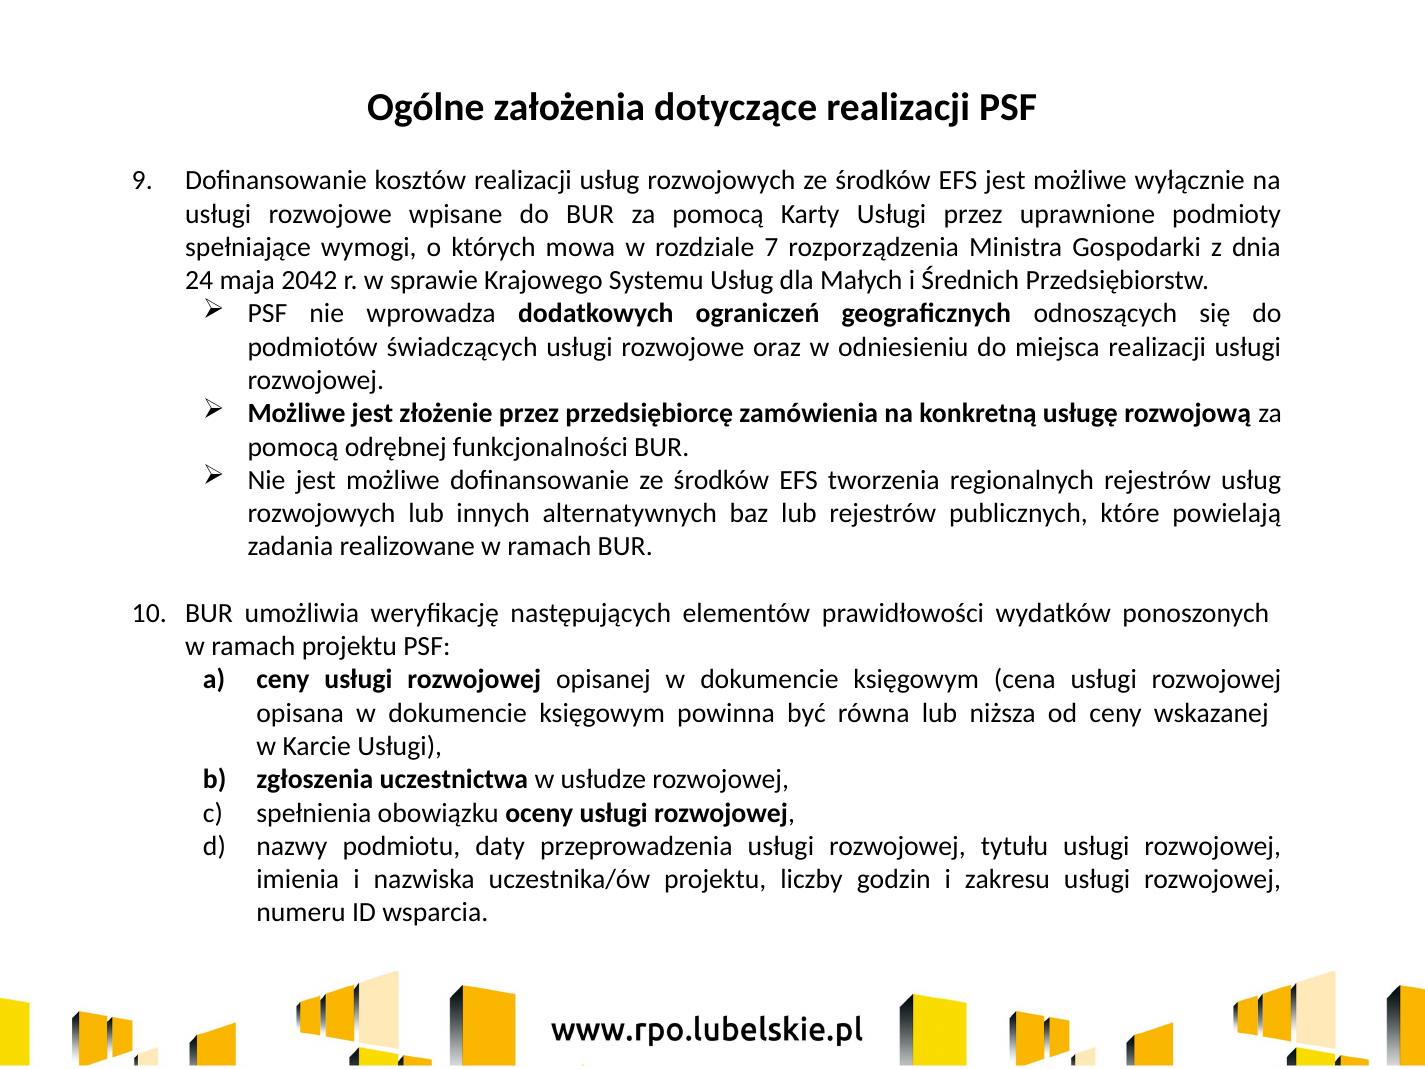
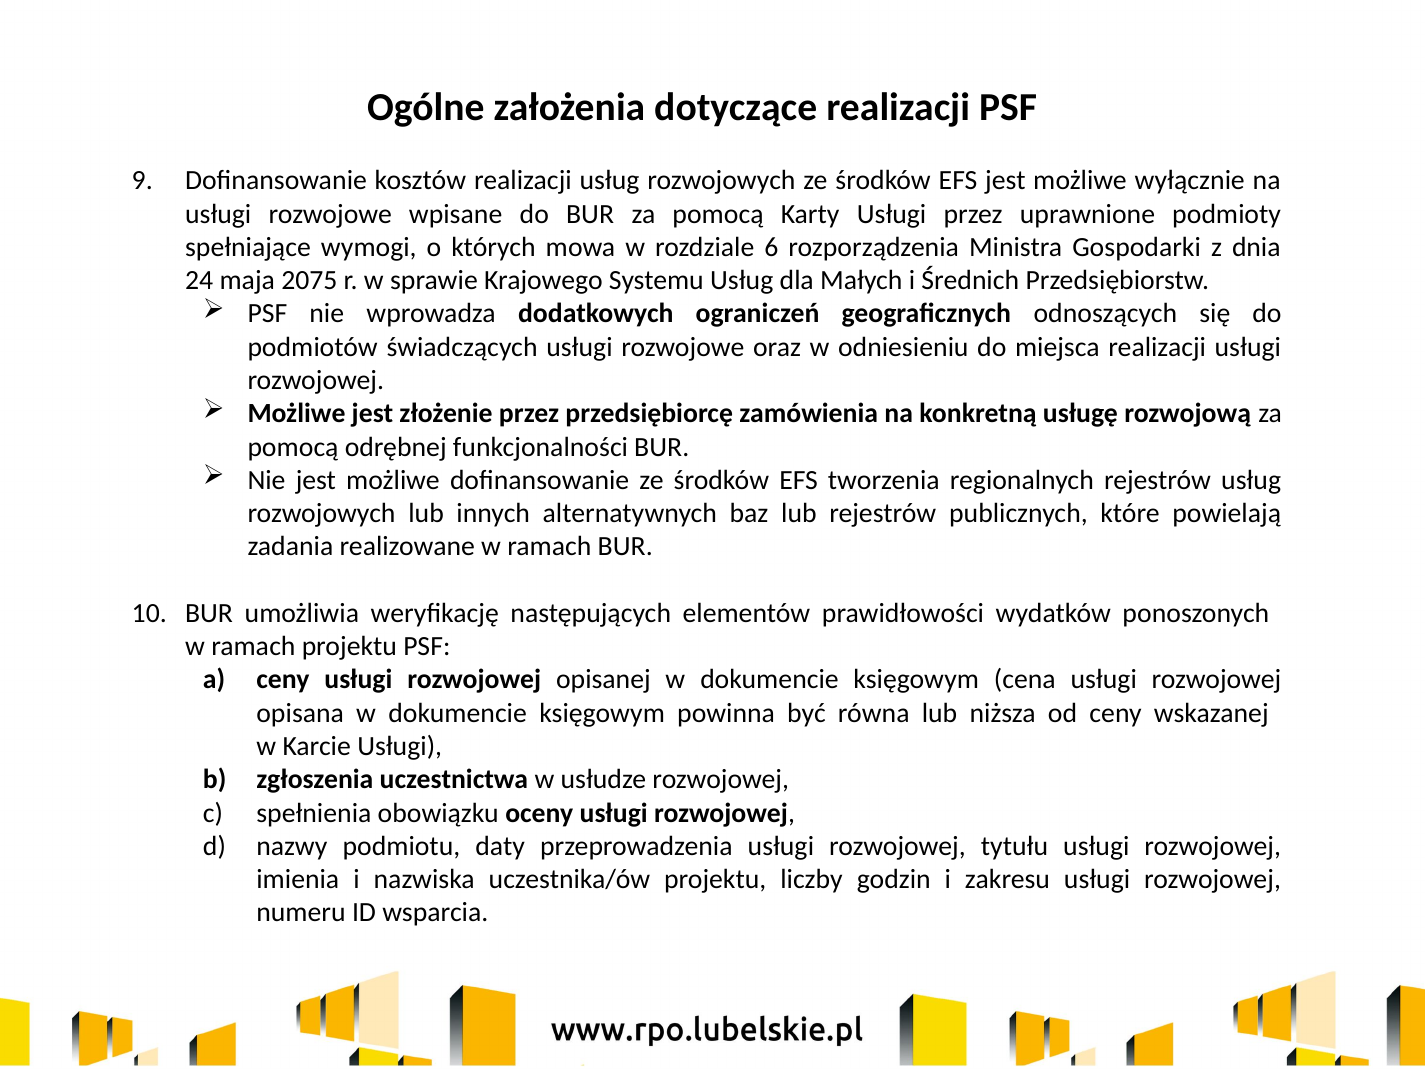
7: 7 -> 6 (771, 247)
2042: 2042 -> 2075 (309, 280)
